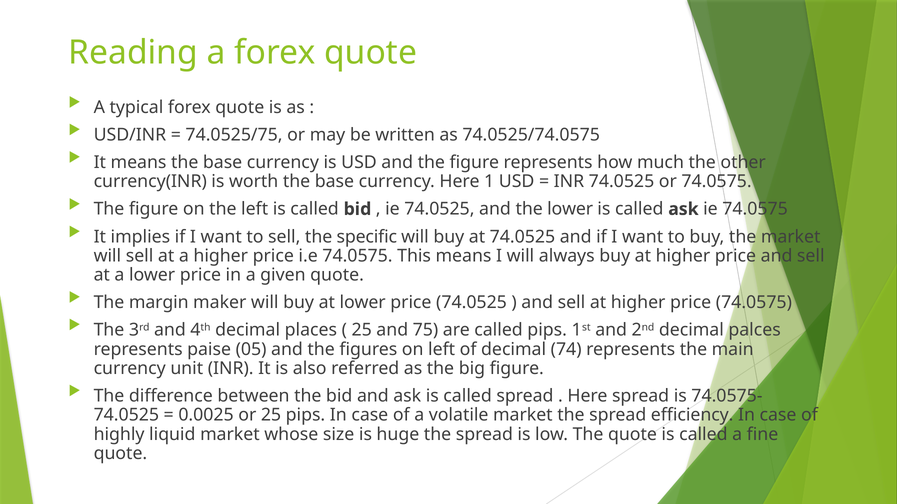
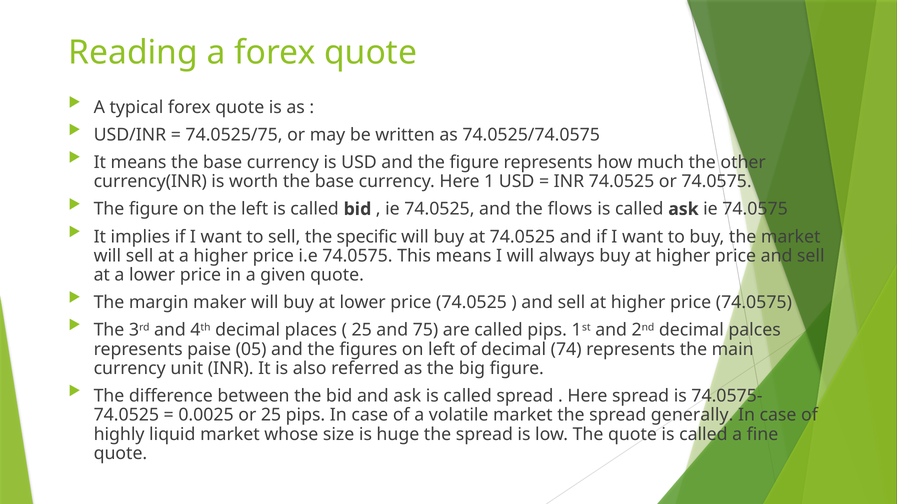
the lower: lower -> flows (570, 209)
efficiency: efficiency -> generally (692, 416)
